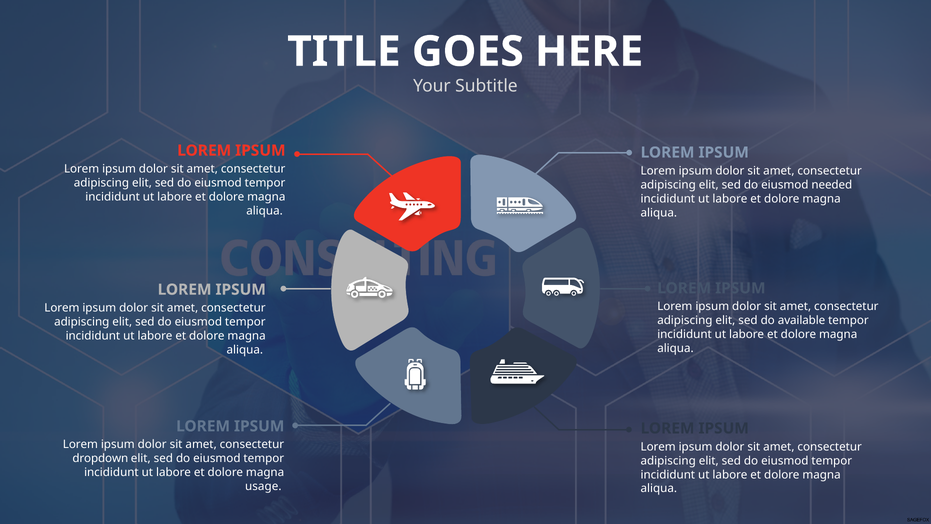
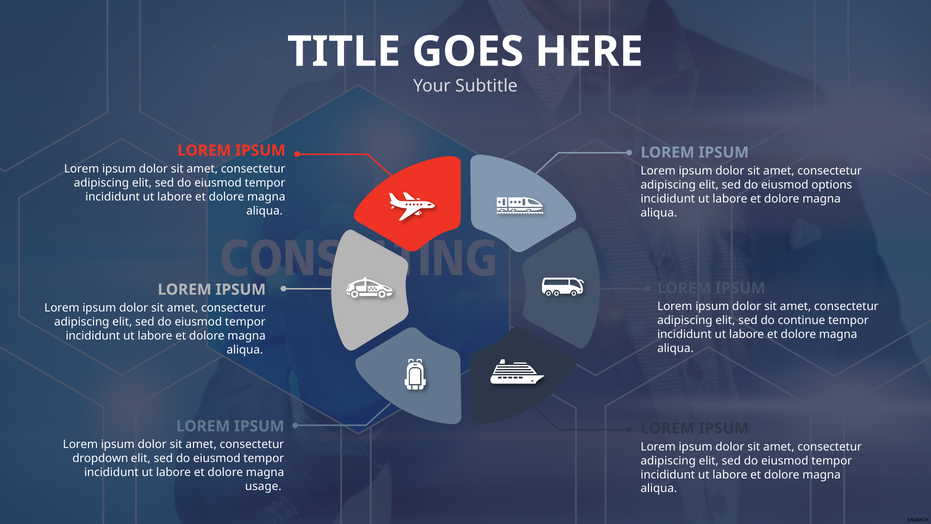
needed: needed -> options (832, 185)
available: available -> continue (802, 320)
